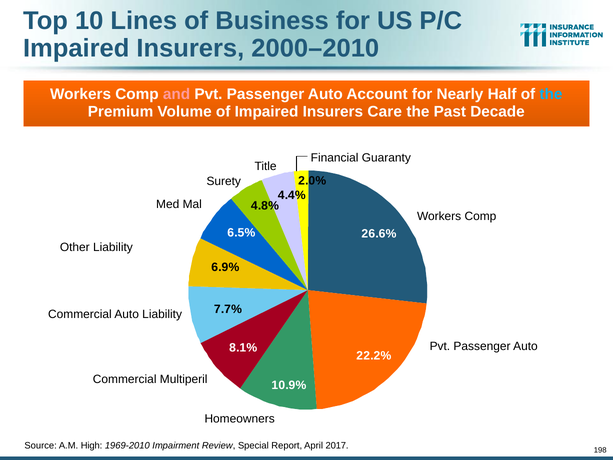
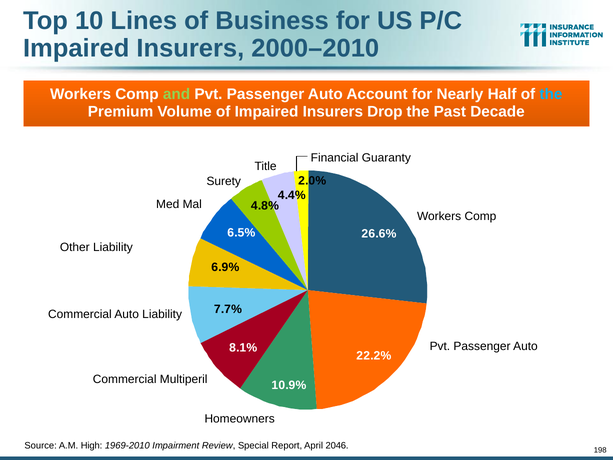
and colour: pink -> light green (177, 94)
Care: Care -> Drop (385, 112)
2017: 2017 -> 2046 (337, 446)
